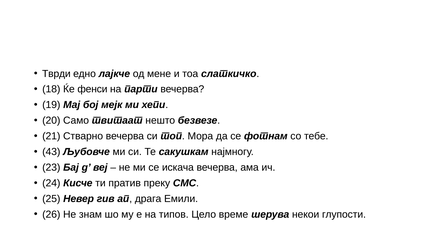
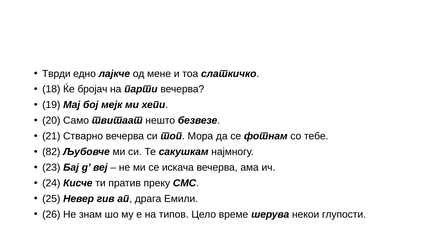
фенси: фенси -> бројач (92, 89)
43: 43 -> 82 (51, 152)
